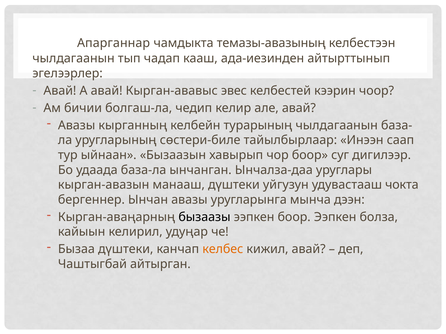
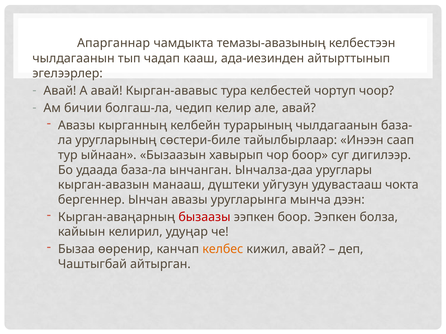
эвес: эвес -> тура (234, 91)
кээрин: кээрин -> чортуп (335, 91)
бызаазы colour: black -> red (204, 217)
Бызаа дүштеки: дүштеки -> өөренир (126, 249)
